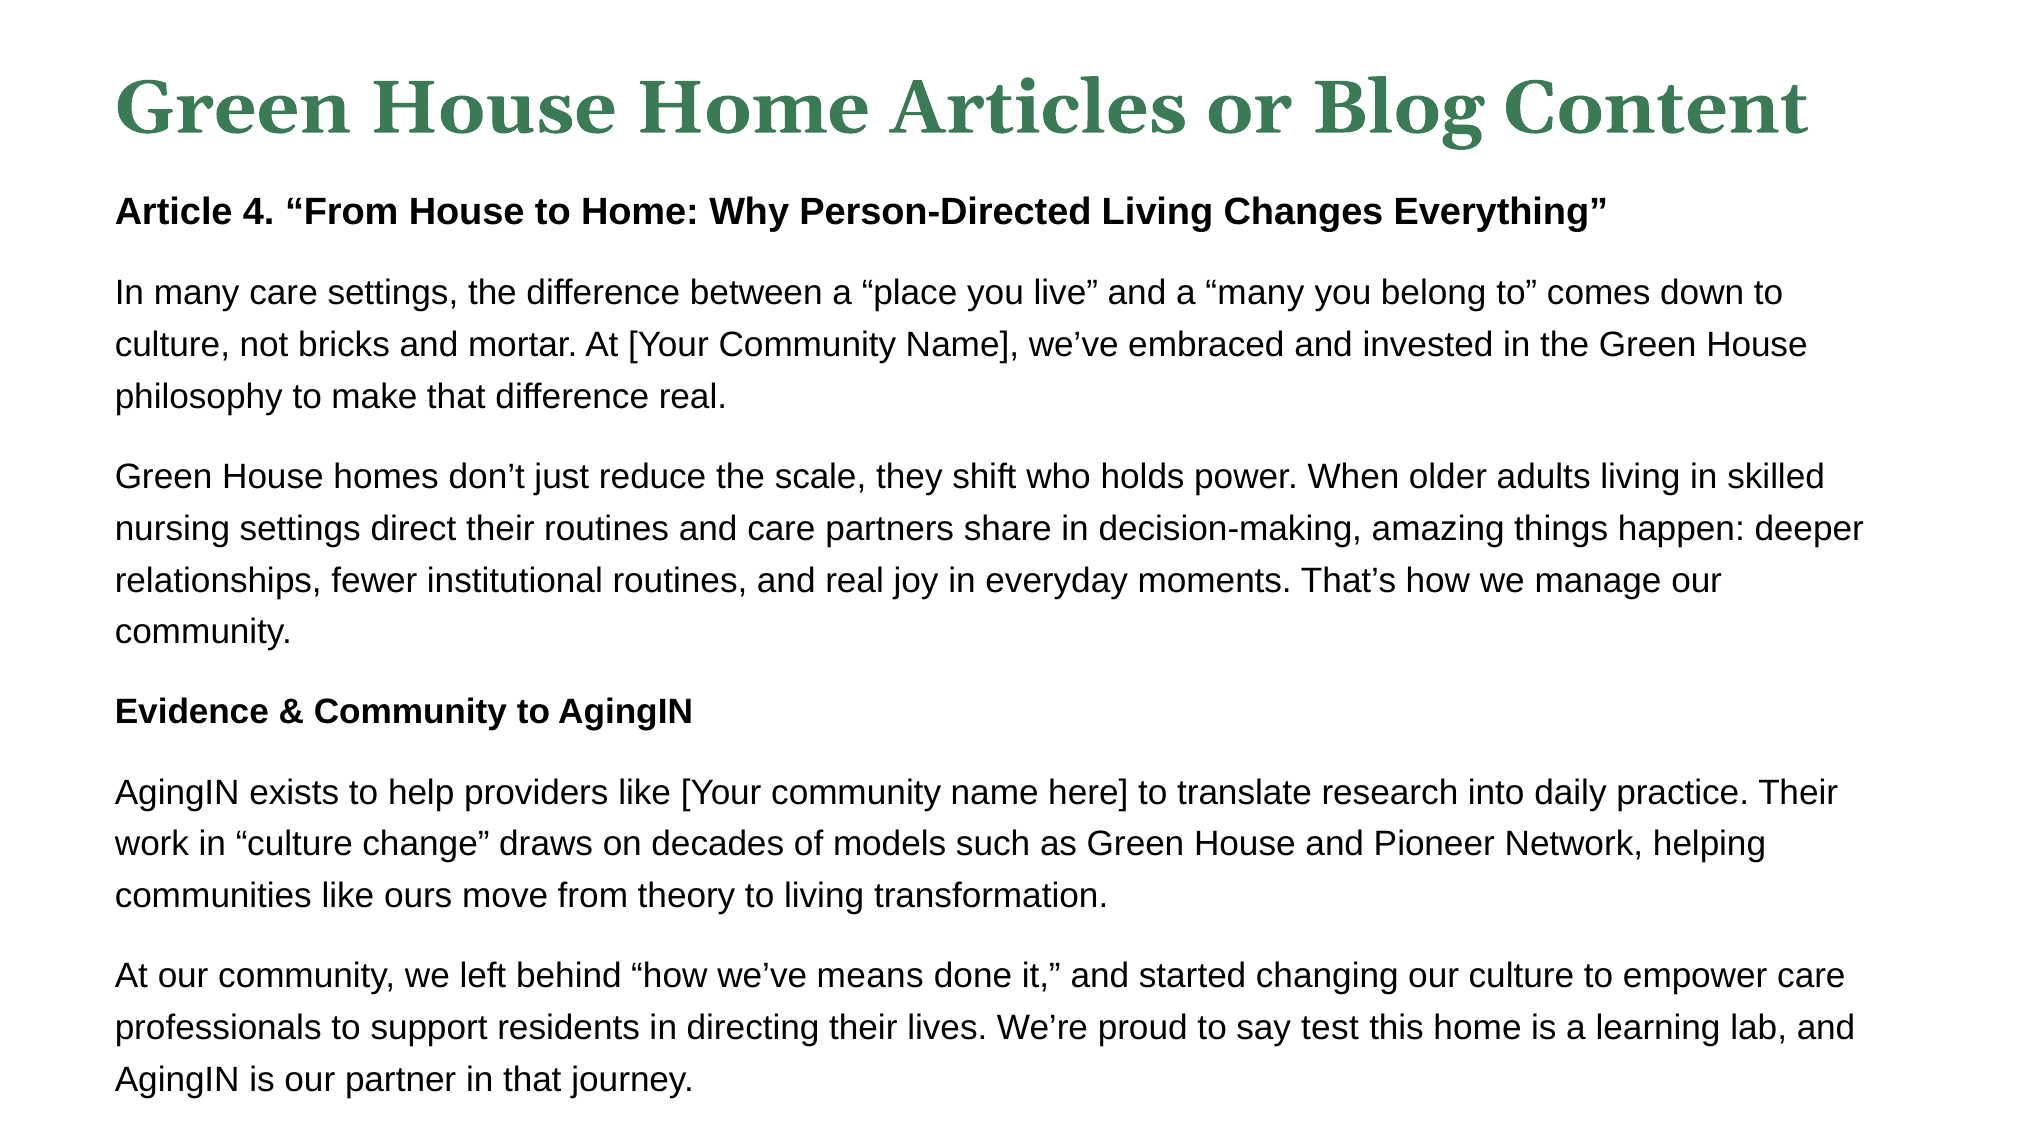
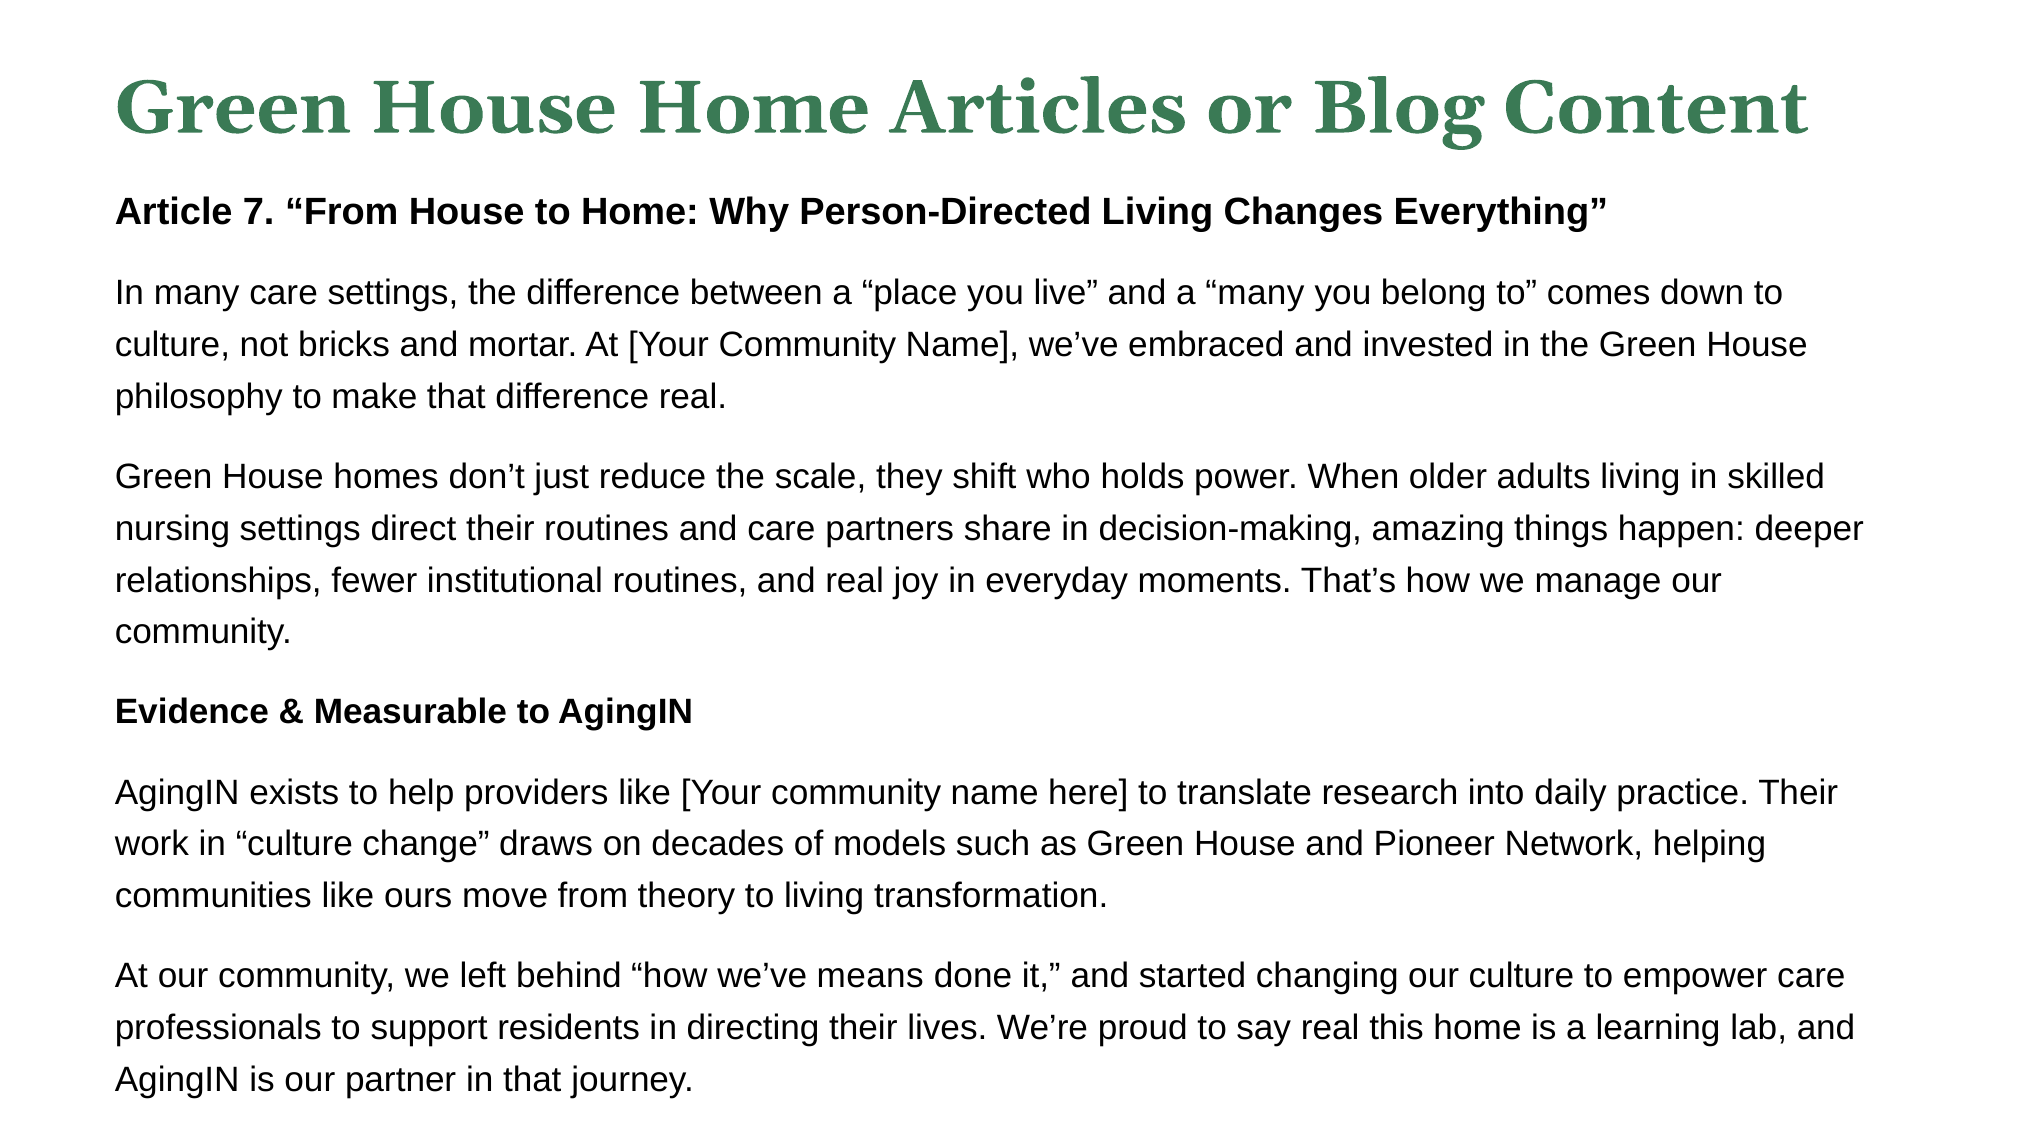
4: 4 -> 7 (259, 212)
Community: Community -> Measurable (410, 713)
say test: test -> real (1330, 1028)
